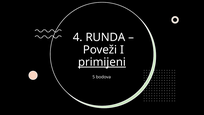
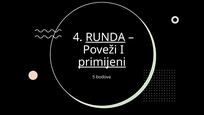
RUNDA underline: none -> present (105, 37)
